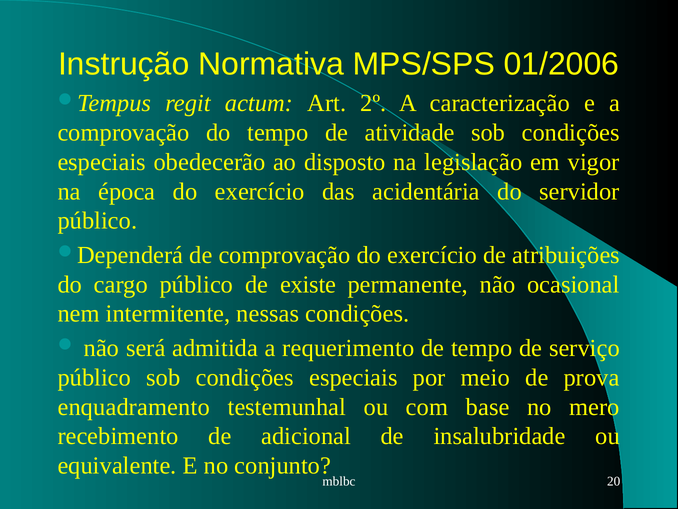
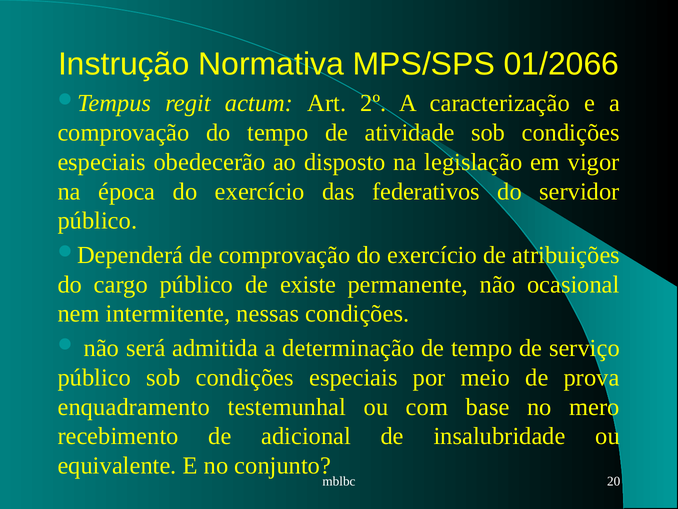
01/2006: 01/2006 -> 01/2066 (561, 64)
acidentária: acidentária -> federativos (426, 191)
requerimento: requerimento -> determinação (348, 348)
